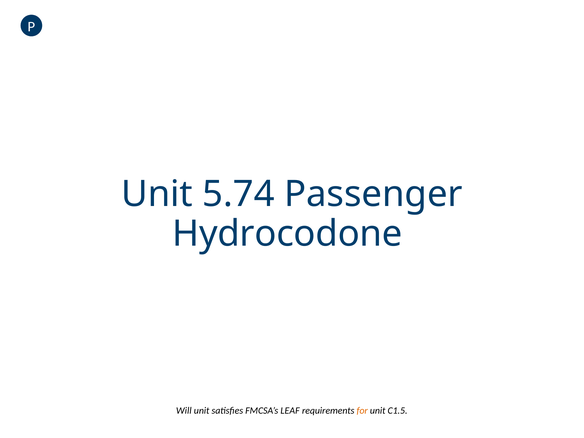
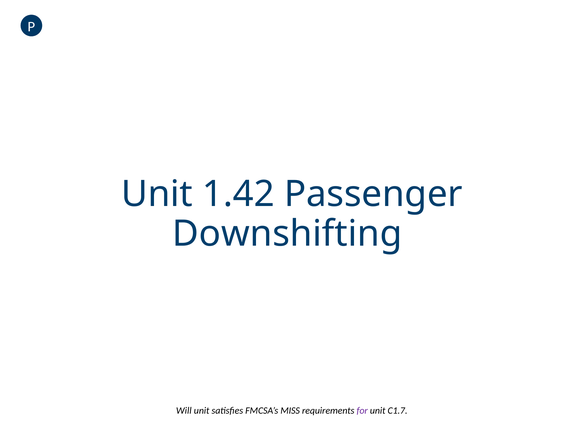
5.74: 5.74 -> 1.42 (239, 194)
Hydrocodone: Hydrocodone -> Downshifting (287, 234)
LEAF: LEAF -> MISS (290, 411)
for colour: orange -> purple (362, 411)
C1.5: C1.5 -> C1.7 (398, 411)
